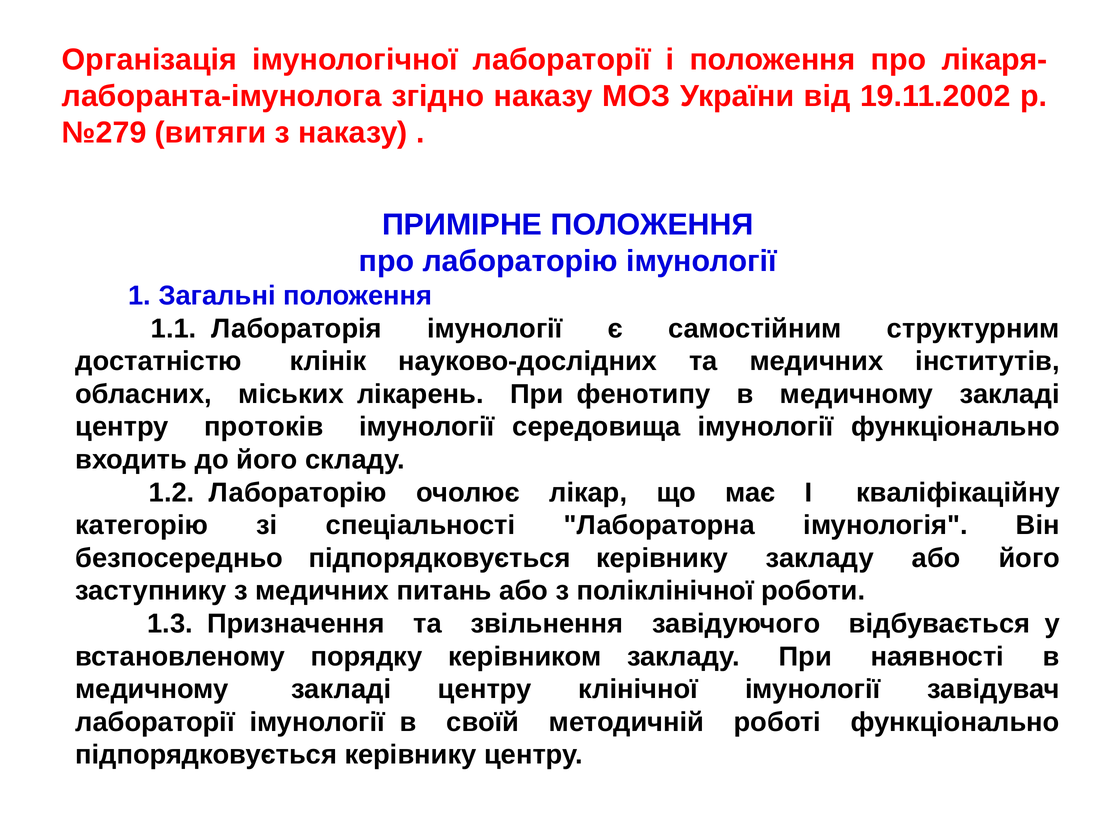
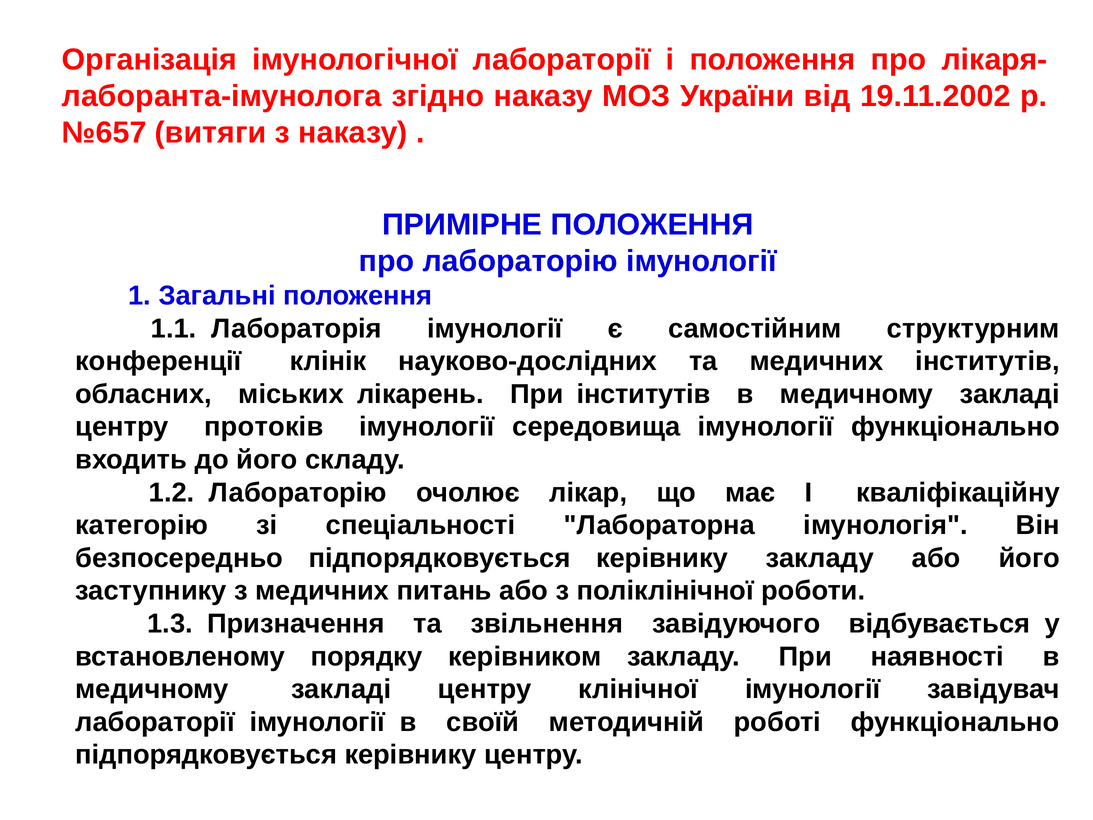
№279: №279 -> №657 (104, 133)
достатністю: достатністю -> конференції (158, 361)
При фенотипу: фенотипу -> інститутів (644, 394)
